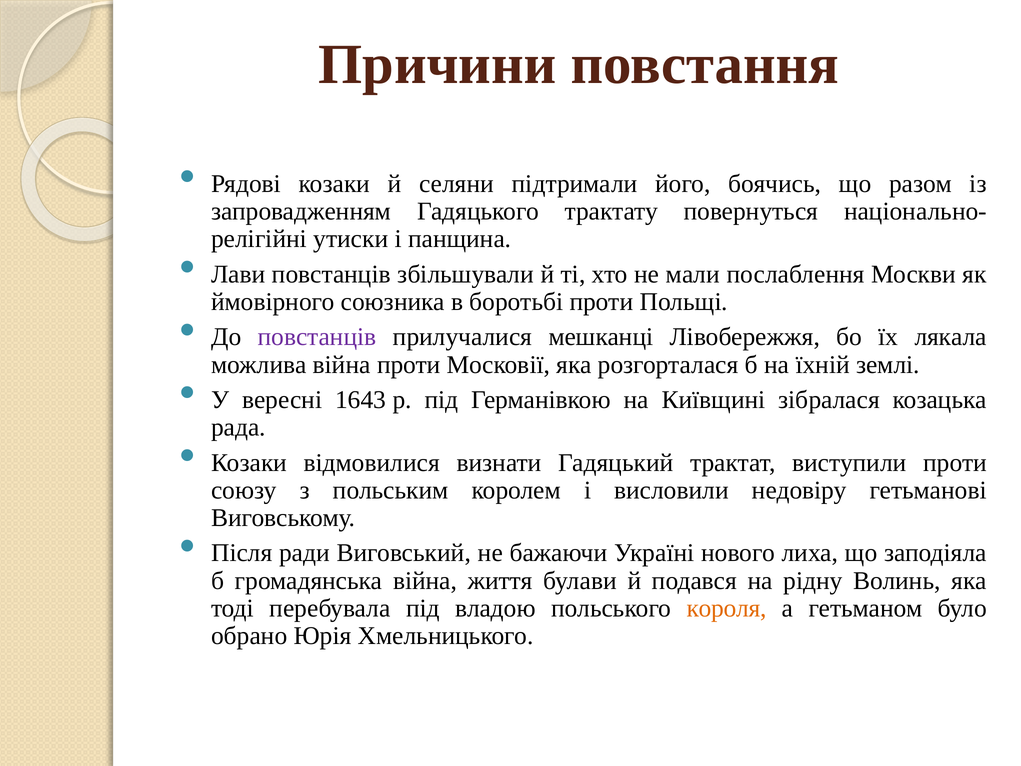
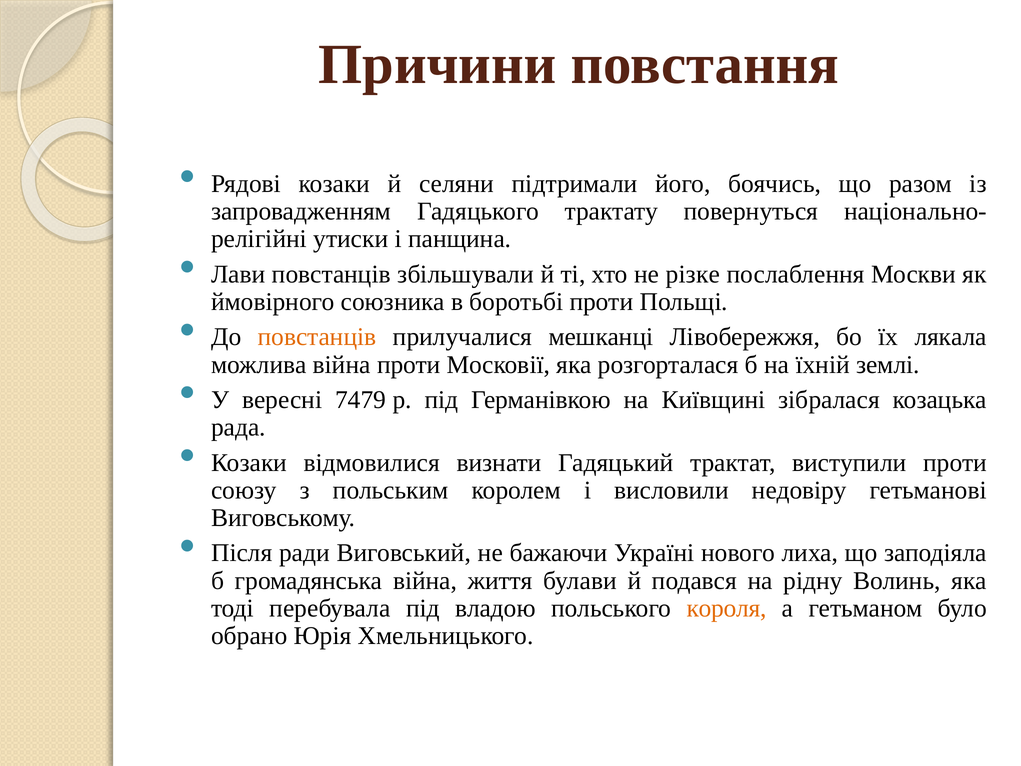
мали: мали -> різке (693, 274)
повстанців colour: purple -> orange (317, 337)
1643: 1643 -> 7479 (361, 400)
